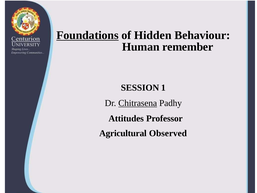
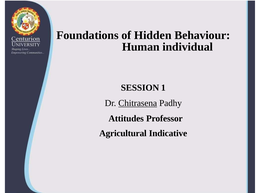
Foundations underline: present -> none (87, 35)
remember: remember -> individual (188, 47)
Observed: Observed -> Indicative (168, 133)
